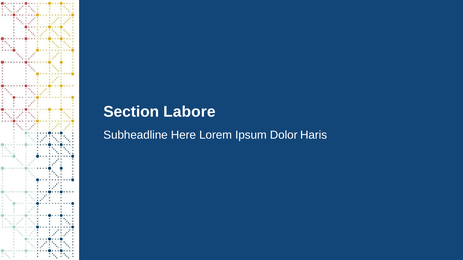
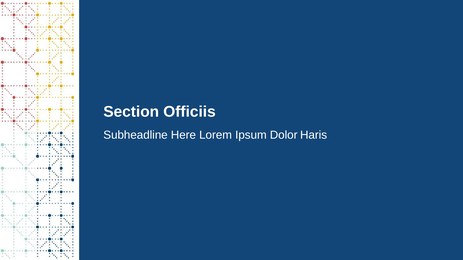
Labore: Labore -> Officiis (189, 112)
